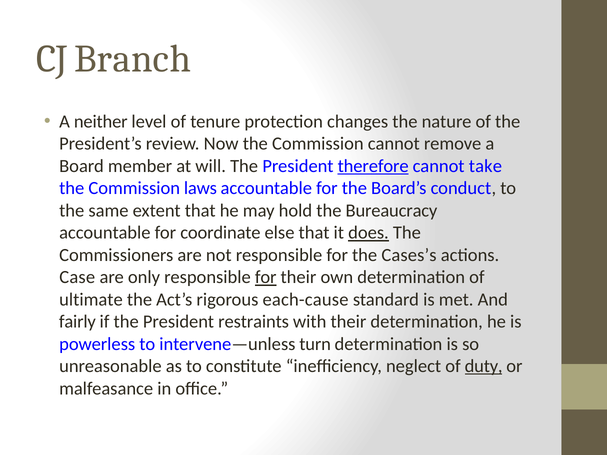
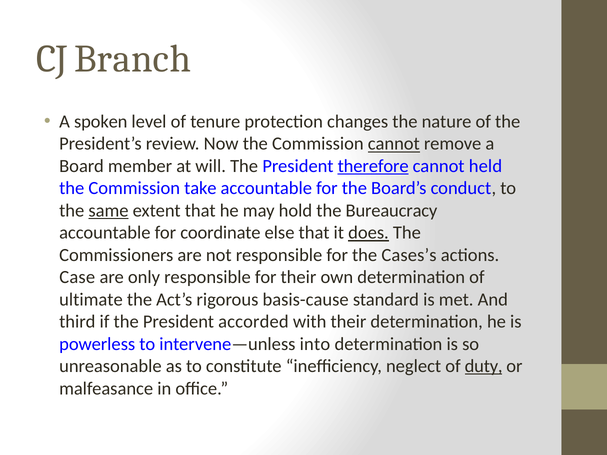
neither: neither -> spoken (101, 122)
cannot underline: none -> present (394, 144)
take: take -> held (485, 166)
laws: laws -> take (200, 188)
same underline: none -> present (108, 211)
for underline: present -> none (266, 277)
each-cause: each-cause -> basis-cause (306, 300)
fairly: fairly -> third (77, 322)
restraints: restraints -> accorded (253, 322)
turn: turn -> into (315, 344)
